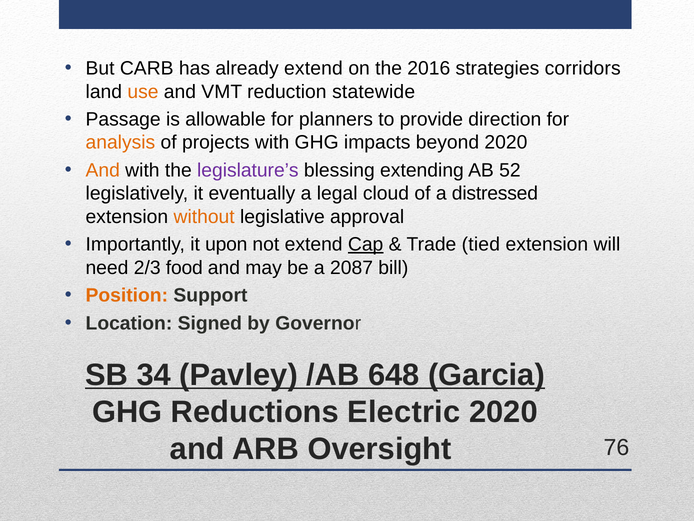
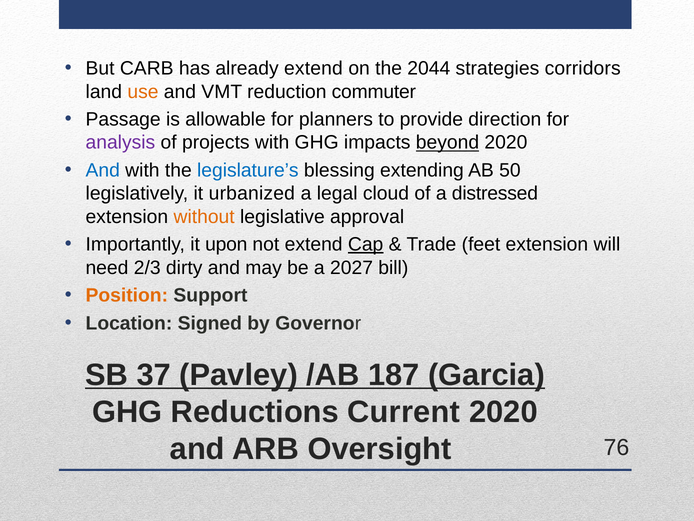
2016: 2016 -> 2044 (429, 68)
statewide: statewide -> commuter (374, 92)
analysis colour: orange -> purple (120, 142)
beyond underline: none -> present (448, 142)
And colour: orange -> blue (103, 170)
legislature’s colour: purple -> blue (248, 170)
52: 52 -> 50 (510, 170)
eventually: eventually -> urbanized (252, 193)
tied: tied -> feet (481, 244)
food: food -> dirty (184, 267)
2087: 2087 -> 2027 (352, 267)
34: 34 -> 37 (154, 374)
648: 648 -> 187 (394, 374)
Electric: Electric -> Current (404, 412)
